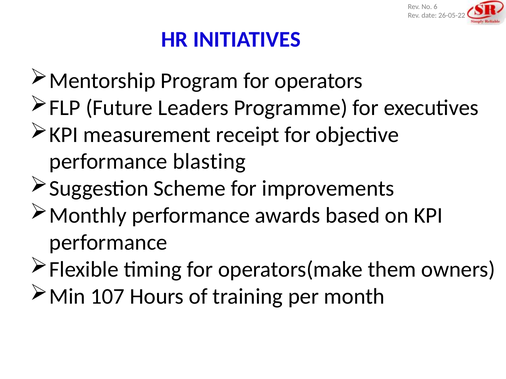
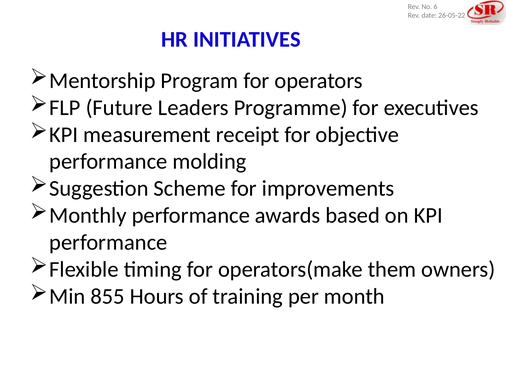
blasting: blasting -> molding (209, 162)
107: 107 -> 855 (108, 297)
